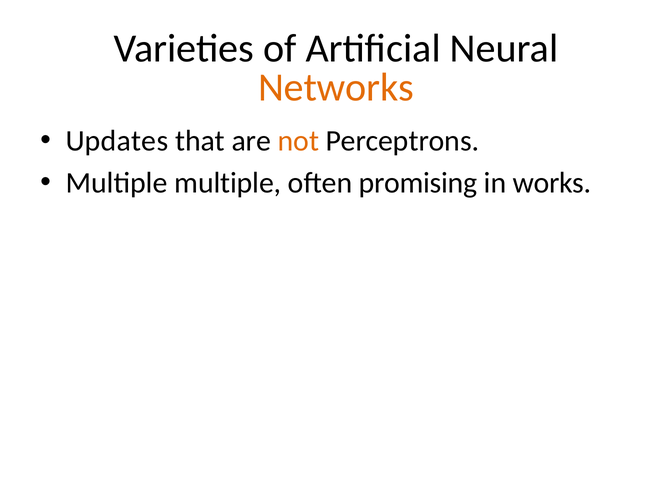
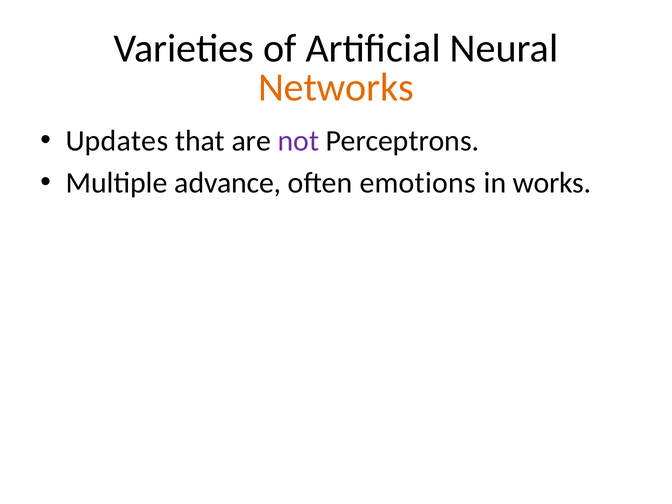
not colour: orange -> purple (298, 141)
Multiple multiple: multiple -> advance (228, 183)
promising: promising -> emotions (418, 183)
